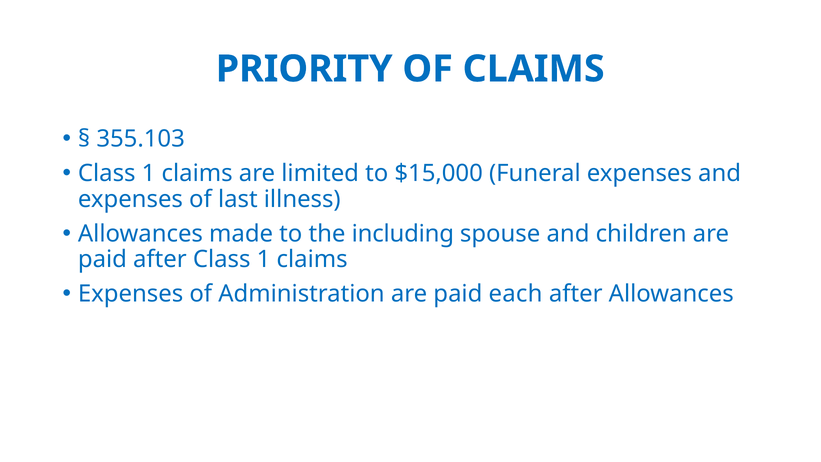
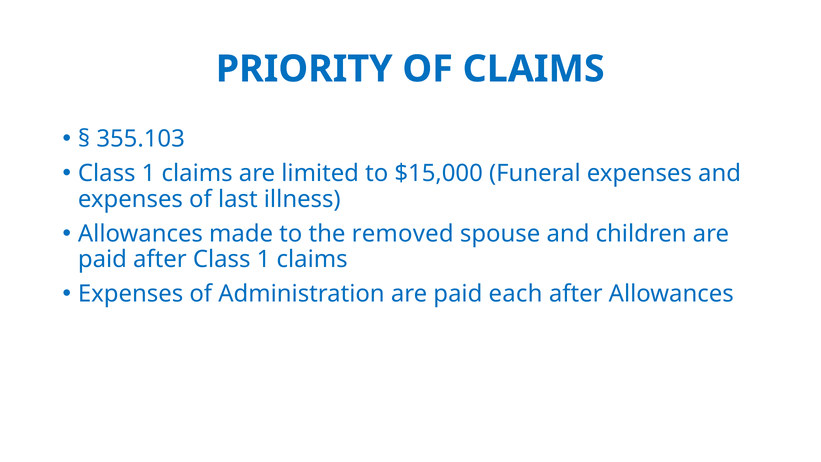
including: including -> removed (403, 234)
